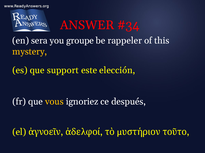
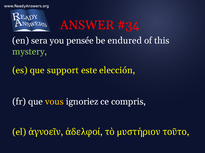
groupe: groupe -> pensée (80, 41)
rappeler: rappeler -> endured (125, 41)
mystery colour: yellow -> light green (30, 52)
después: después -> compris (129, 102)
